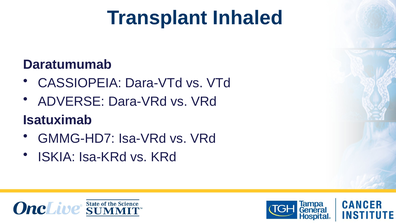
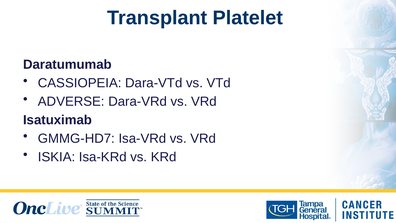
Inhaled: Inhaled -> Platelet (248, 18)
